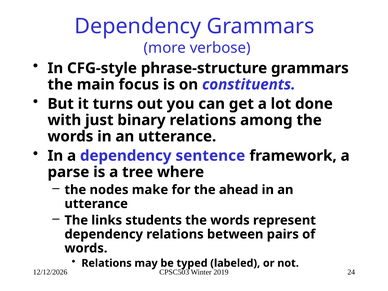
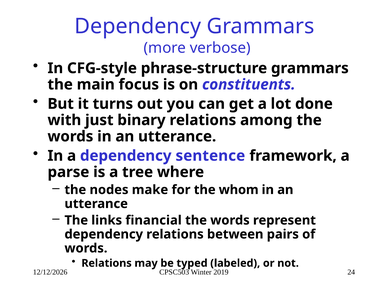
ahead: ahead -> whom (239, 190)
students: students -> financial (154, 220)
